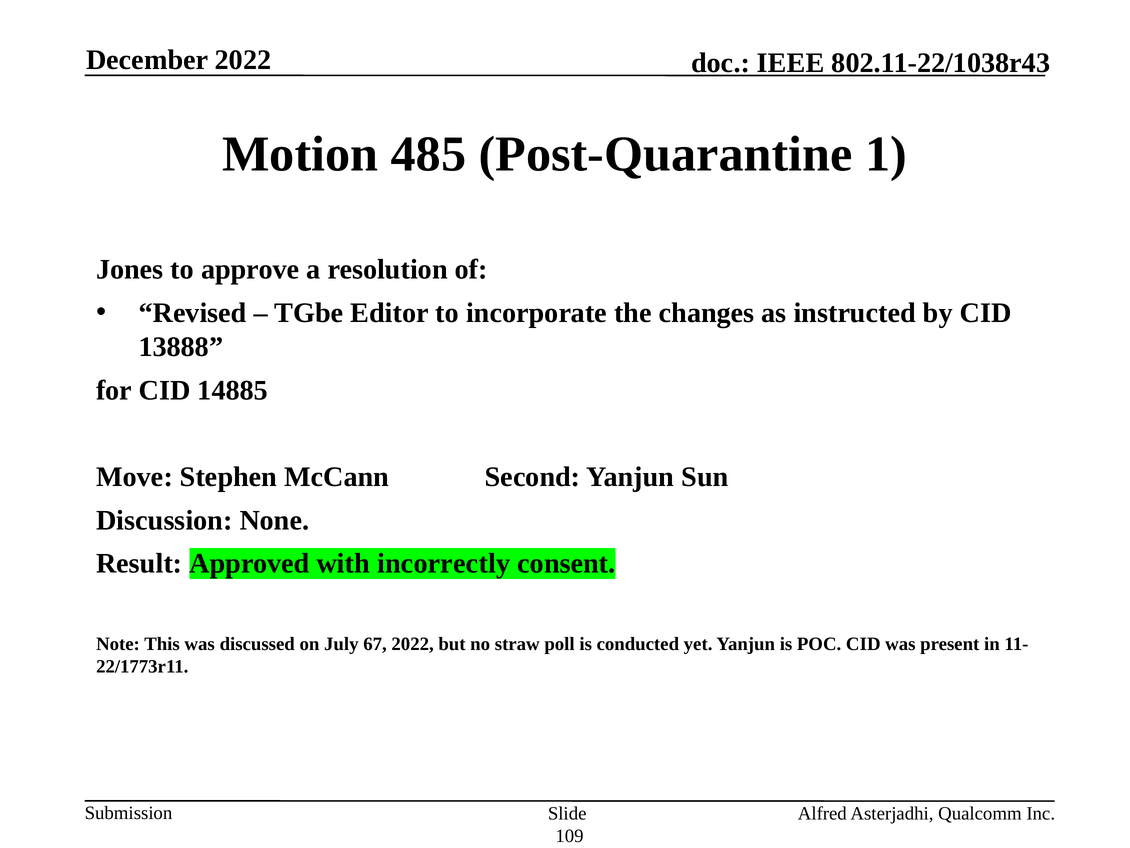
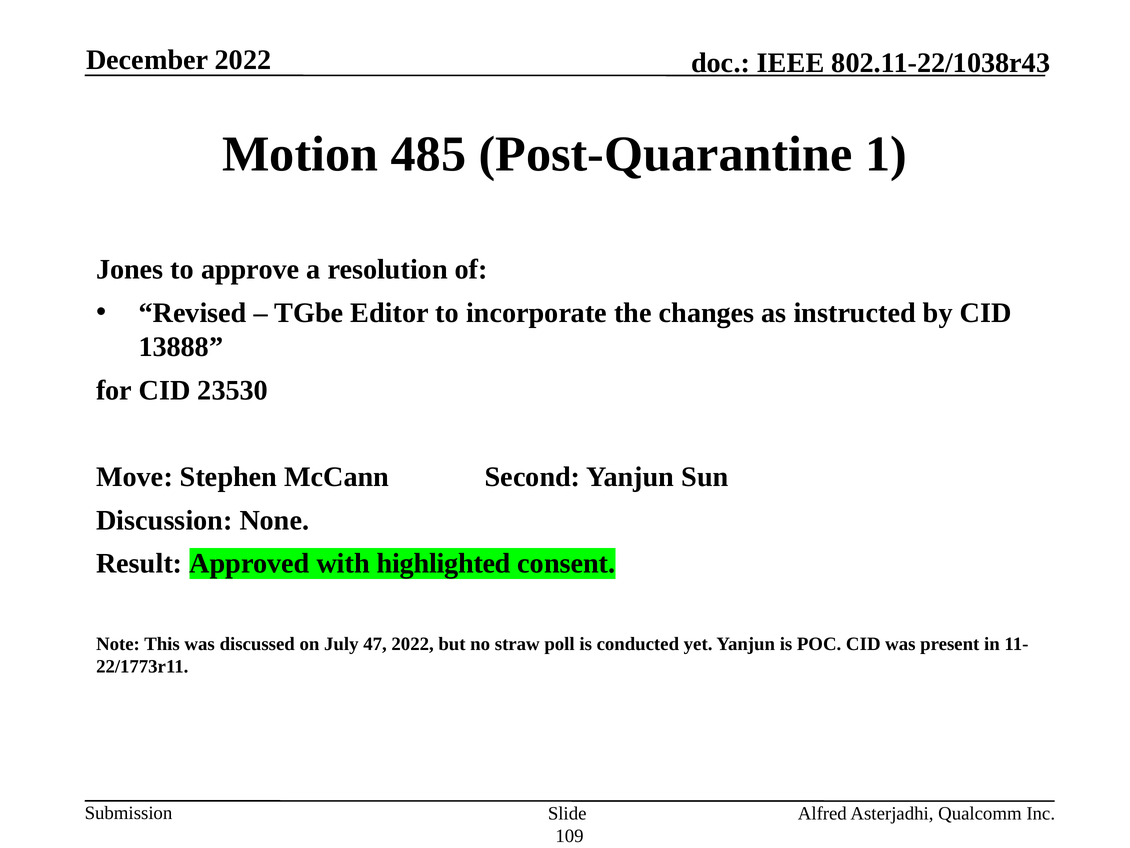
14885: 14885 -> 23530 (233, 390)
incorrectly: incorrectly -> highlighted (444, 563)
67: 67 -> 47 (375, 644)
